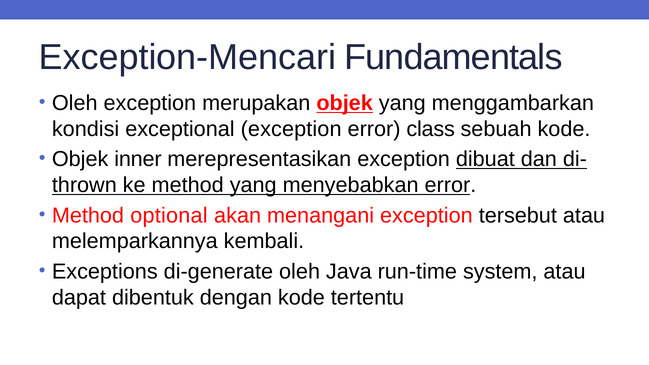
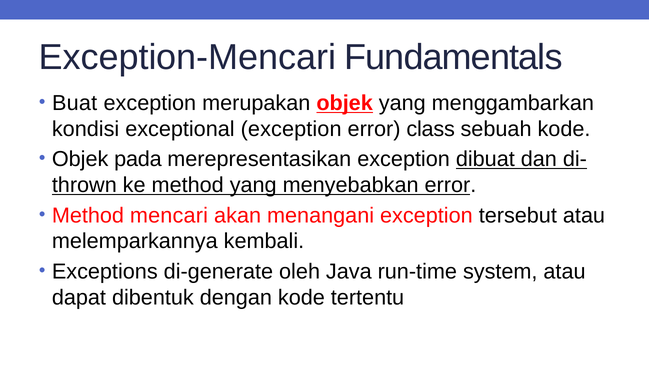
Oleh: Oleh -> Buat (75, 103)
inner: inner -> pada (138, 159)
optional: optional -> mencari (169, 215)
